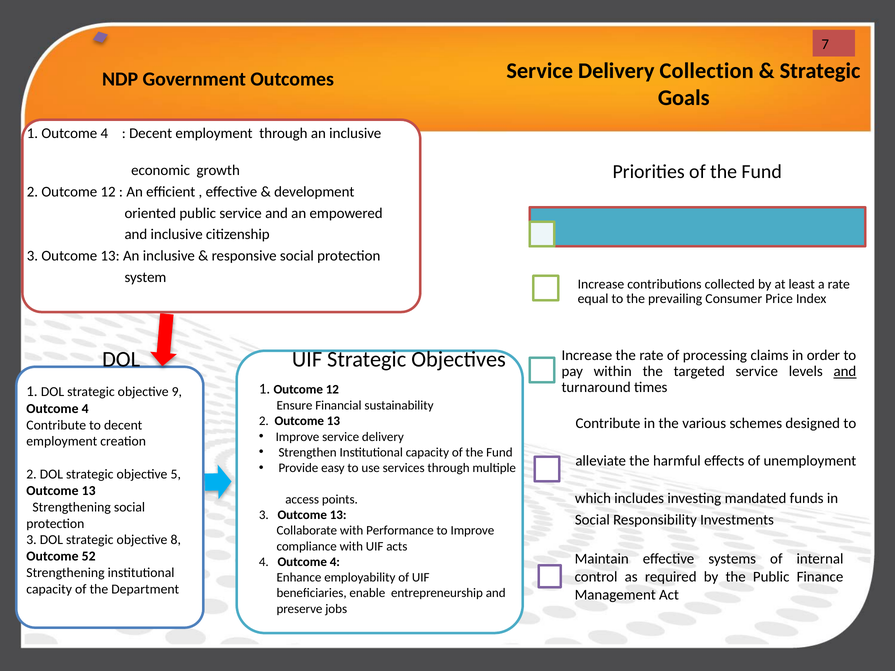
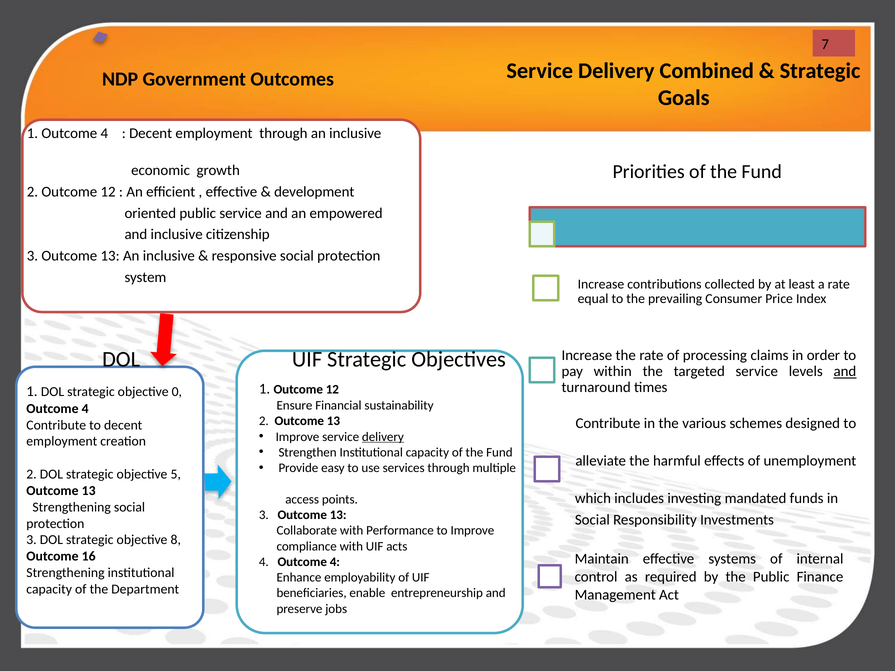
Collection: Collection -> Combined (707, 71)
9: 9 -> 0 (177, 392)
delivery underline: none -> present (383, 437)
52: 52 -> 16 (89, 557)
